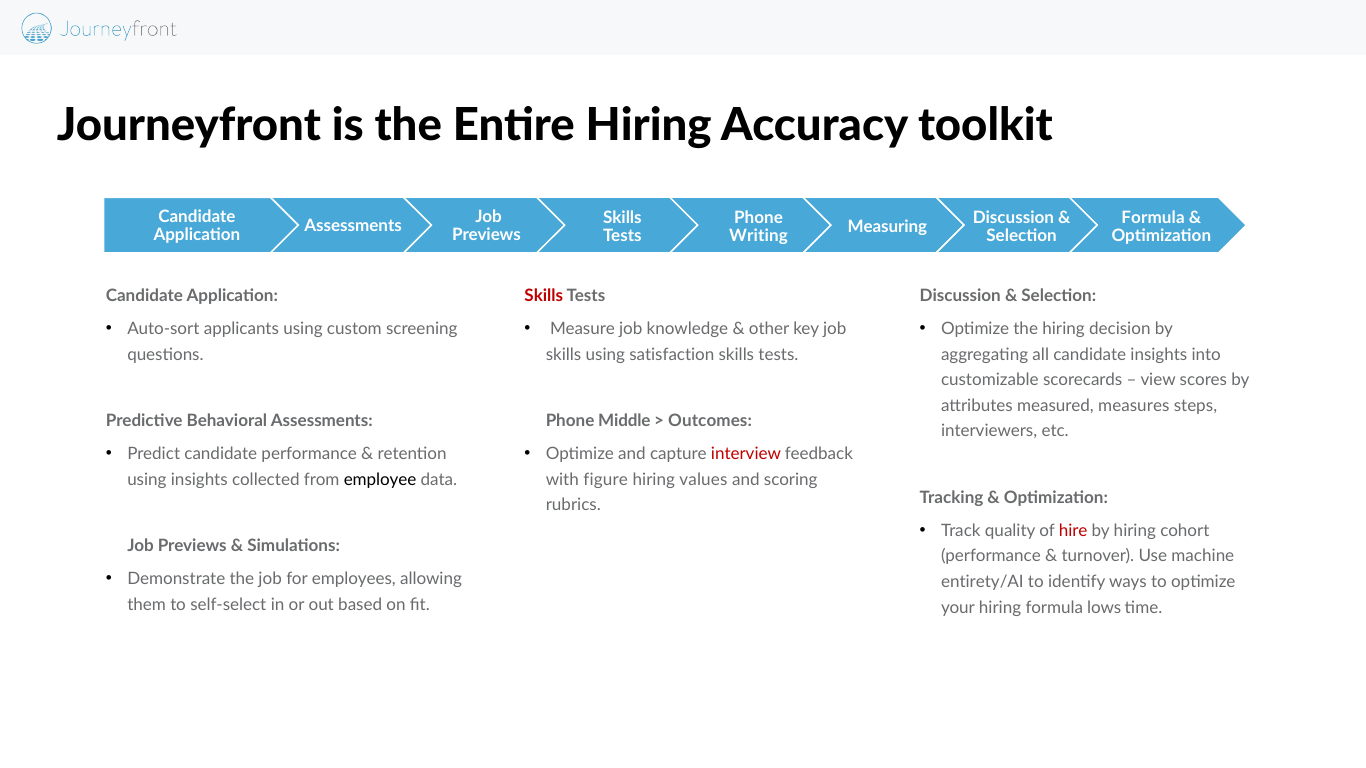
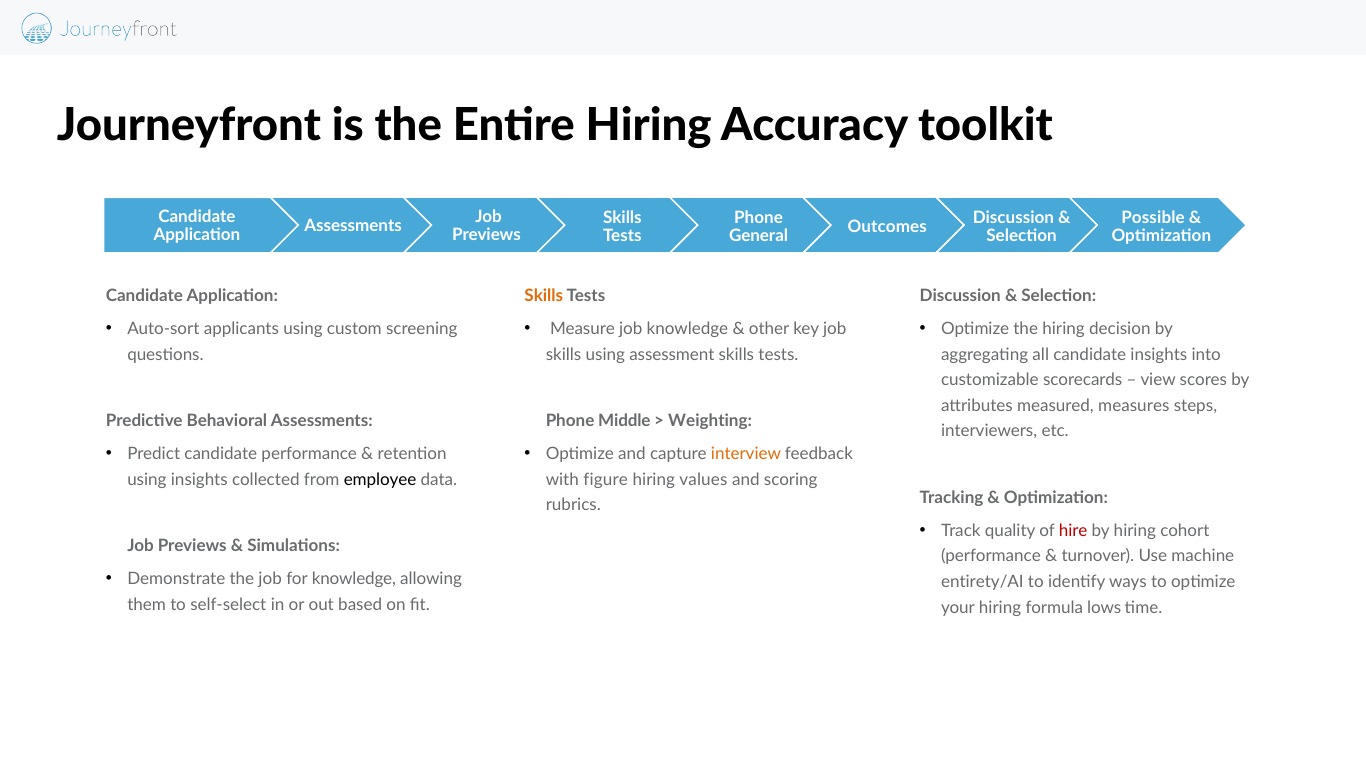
Formula: Formula -> Possible (1153, 218)
Measuring: Measuring -> Outcomes (887, 227)
Writing: Writing -> General (759, 236)
Skills colour: red -> orange (544, 296)
satisfaction: satisfaction -> assessment (672, 355)
Outcomes: Outcomes -> Weighting (710, 421)
interview colour: red -> orange (746, 454)
for employees: employees -> knowledge (354, 579)
